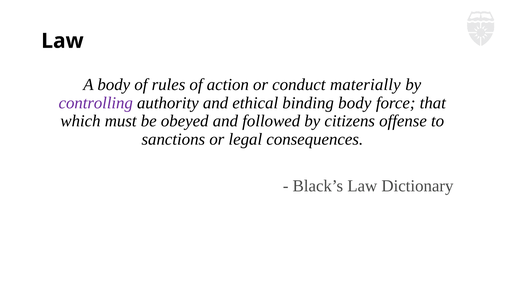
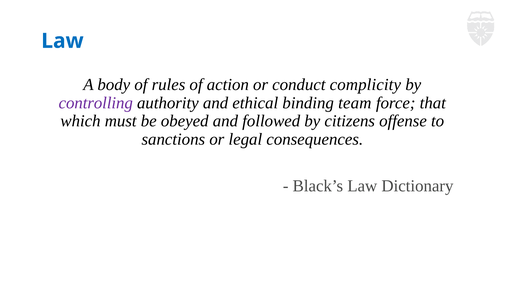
Law colour: black -> blue (62, 41)
materially: materially -> complicity (365, 85)
binding body: body -> team (355, 103)
